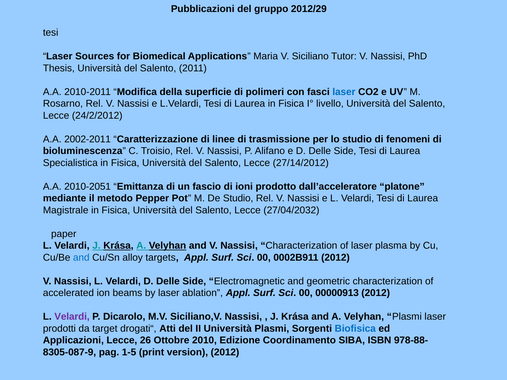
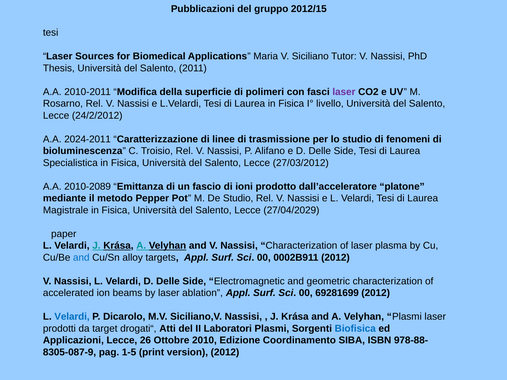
2012/29: 2012/29 -> 2012/15 (309, 9)
laser colour: blue -> purple (344, 92)
2002-2011: 2002-2011 -> 2024-2011 (88, 139)
27/14/2012: 27/14/2012 -> 27/03/2012 (301, 163)
2010-2051: 2010-2051 -> 2010-2089 (88, 187)
27/04/2032: 27/04/2032 -> 27/04/2029 (291, 210)
00000913: 00000913 -> 69281699 (337, 293)
Velardi colour: purple -> blue (72, 317)
II Università: Università -> Laboratori (228, 329)
